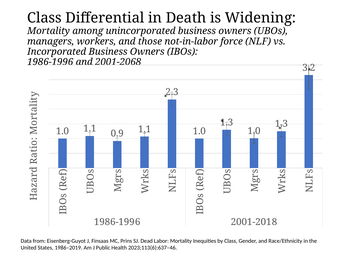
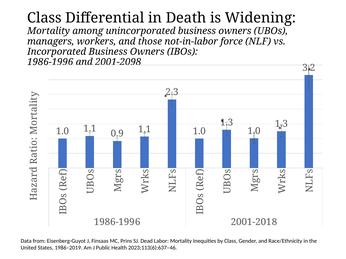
2001-2068: 2001-2068 -> 2001-2098 (118, 62)
